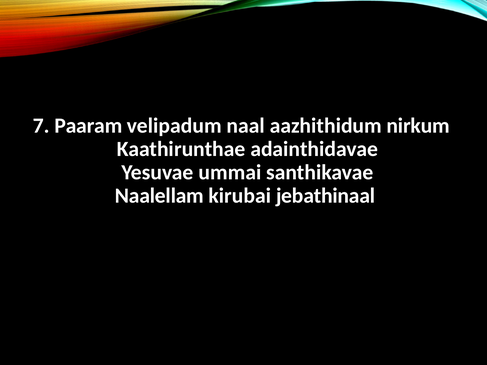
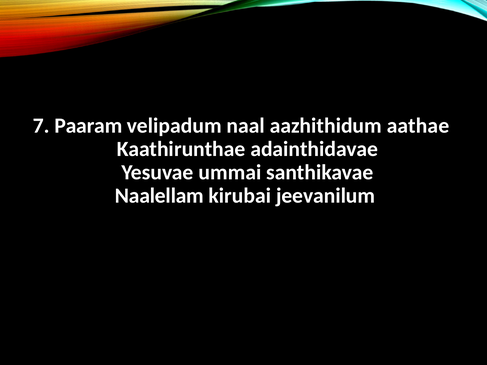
nirkum: nirkum -> aathae (418, 126)
jebathinaal: jebathinaal -> jeevanilum (326, 196)
